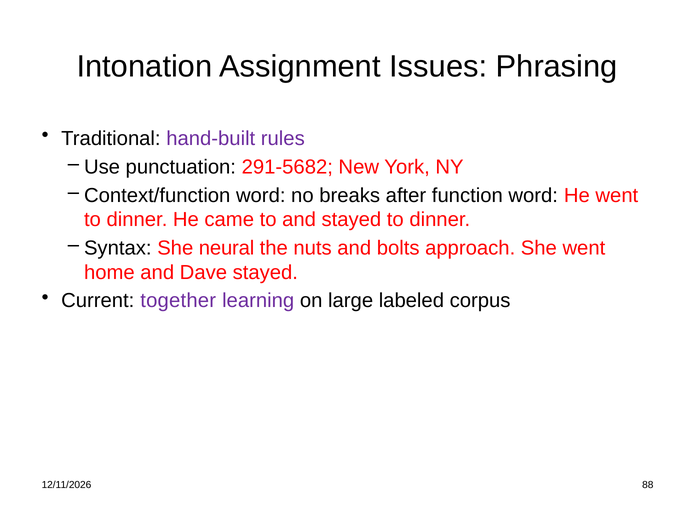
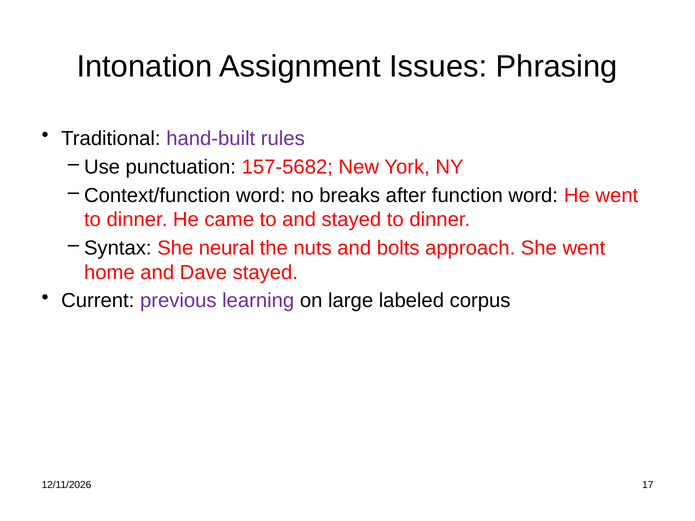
291-5682: 291-5682 -> 157-5682 (287, 167)
together: together -> previous (178, 301)
88: 88 -> 17 (648, 485)
